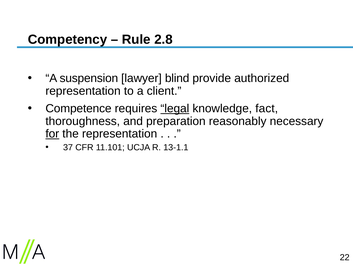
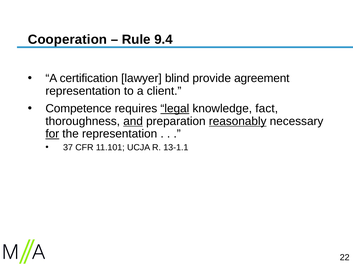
Competency: Competency -> Cooperation (67, 40)
2.8: 2.8 -> 9.4 (163, 40)
suspension: suspension -> certification (89, 79)
authorized: authorized -> agreement (262, 79)
and underline: none -> present (133, 122)
reasonably underline: none -> present (238, 122)
